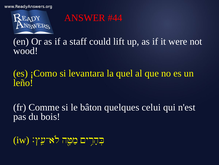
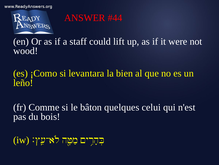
quel: quel -> bien (125, 73)
